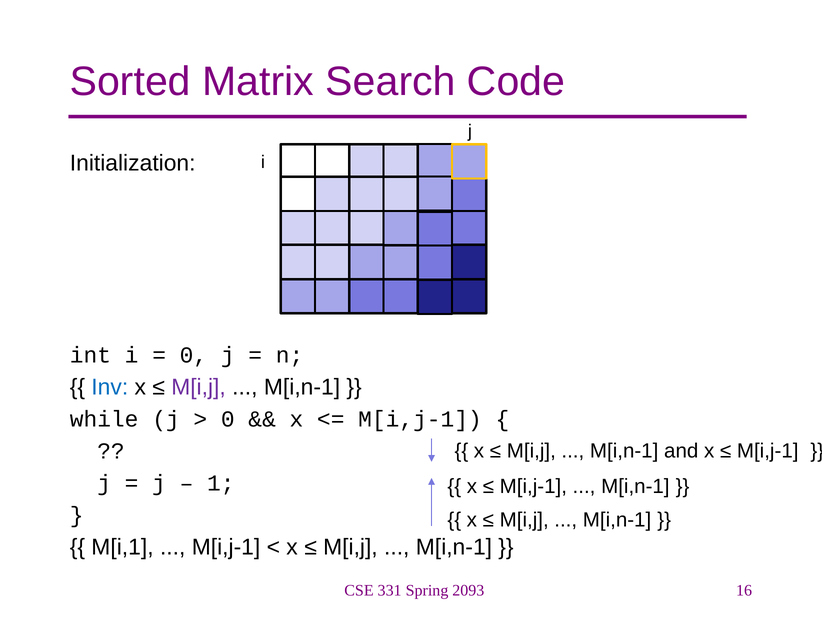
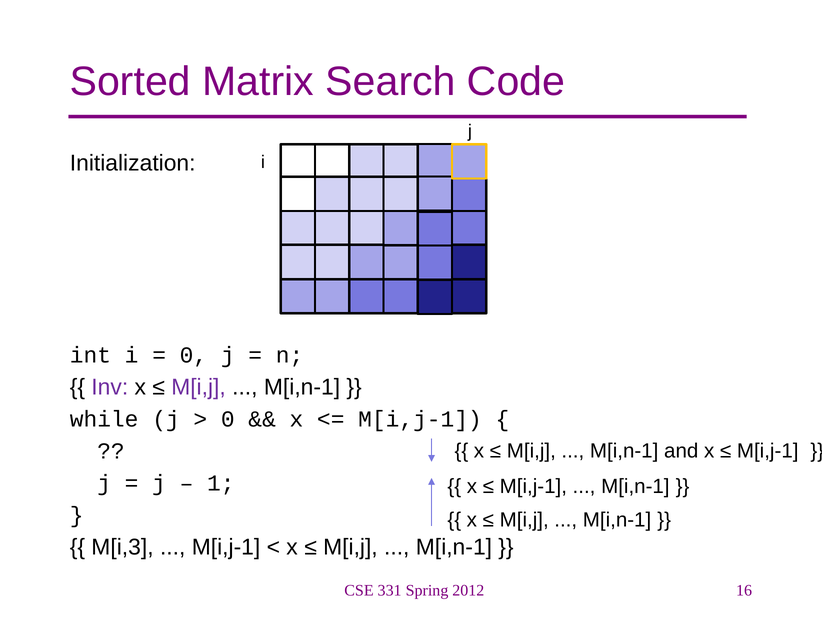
Inv colour: blue -> purple (110, 387)
M[i,1: M[i,1 -> M[i,3 (123, 547)
2093: 2093 -> 2012 (468, 590)
